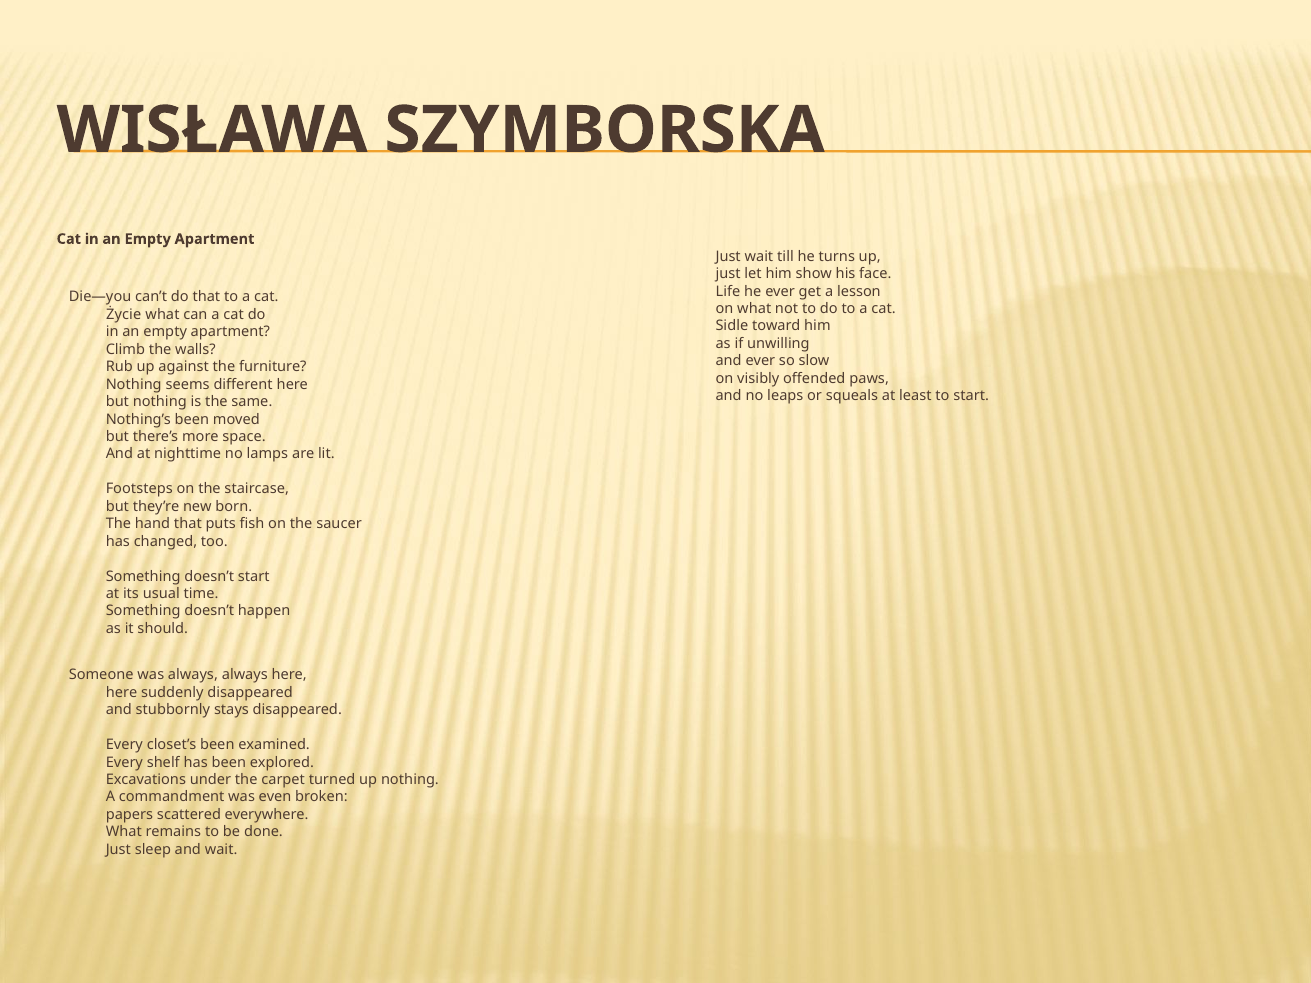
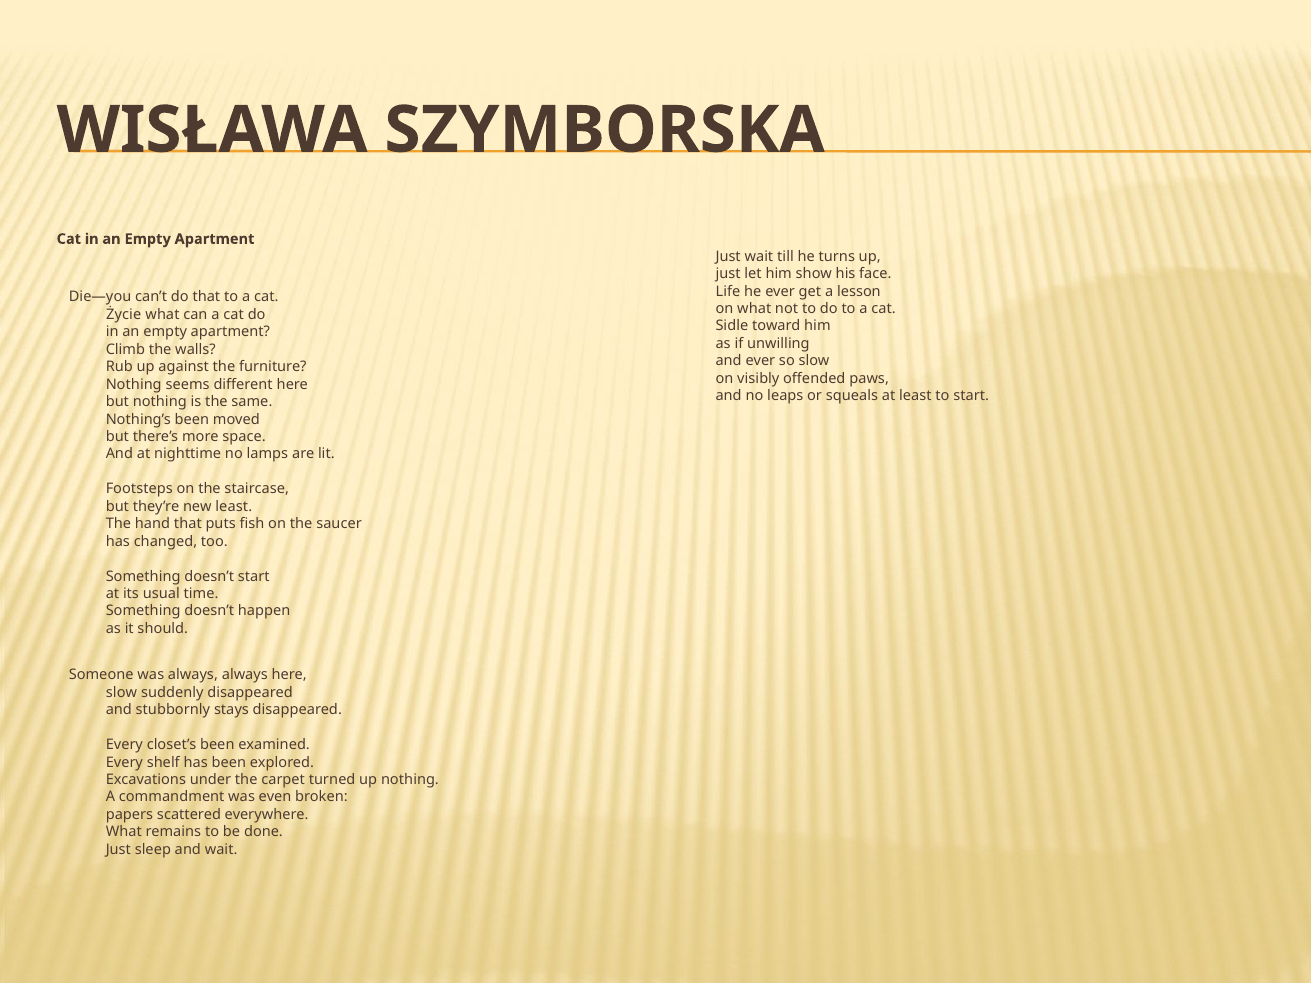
new born: born -> least (234, 507)
here: here -> slow (121, 693)
